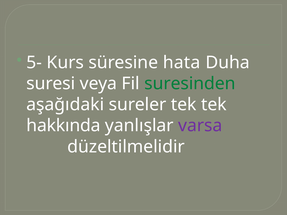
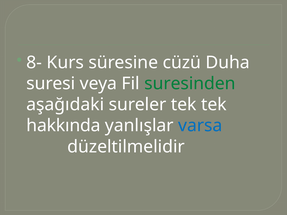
5-: 5- -> 8- (34, 63)
hata: hata -> cüzü (182, 63)
varsa colour: purple -> blue (200, 126)
